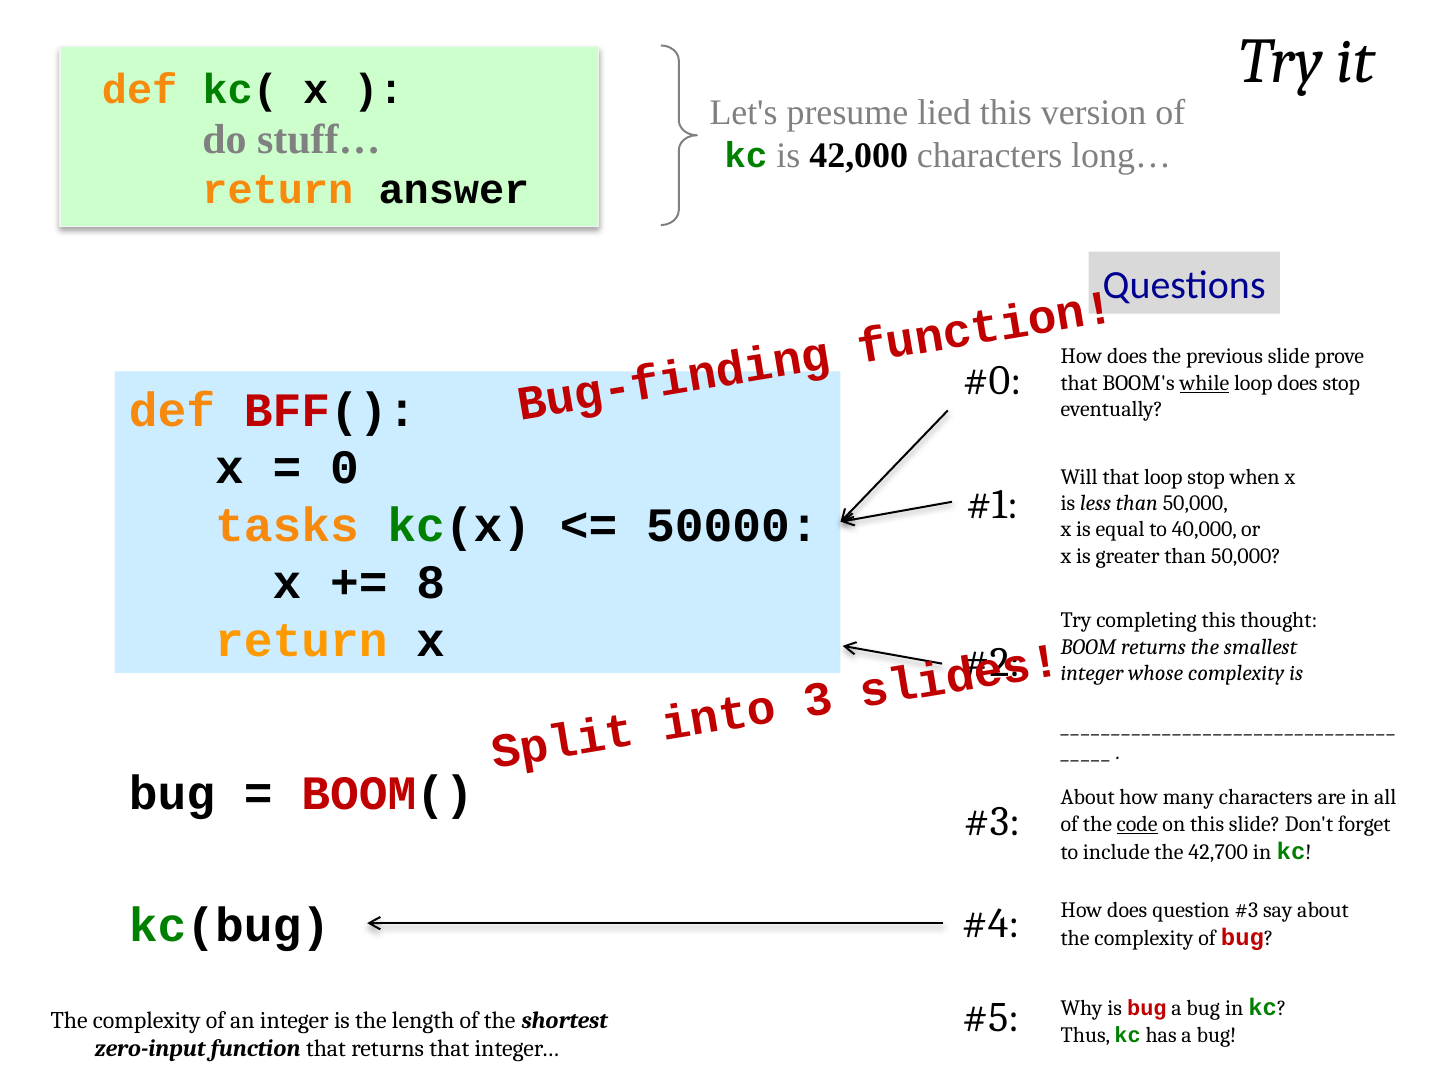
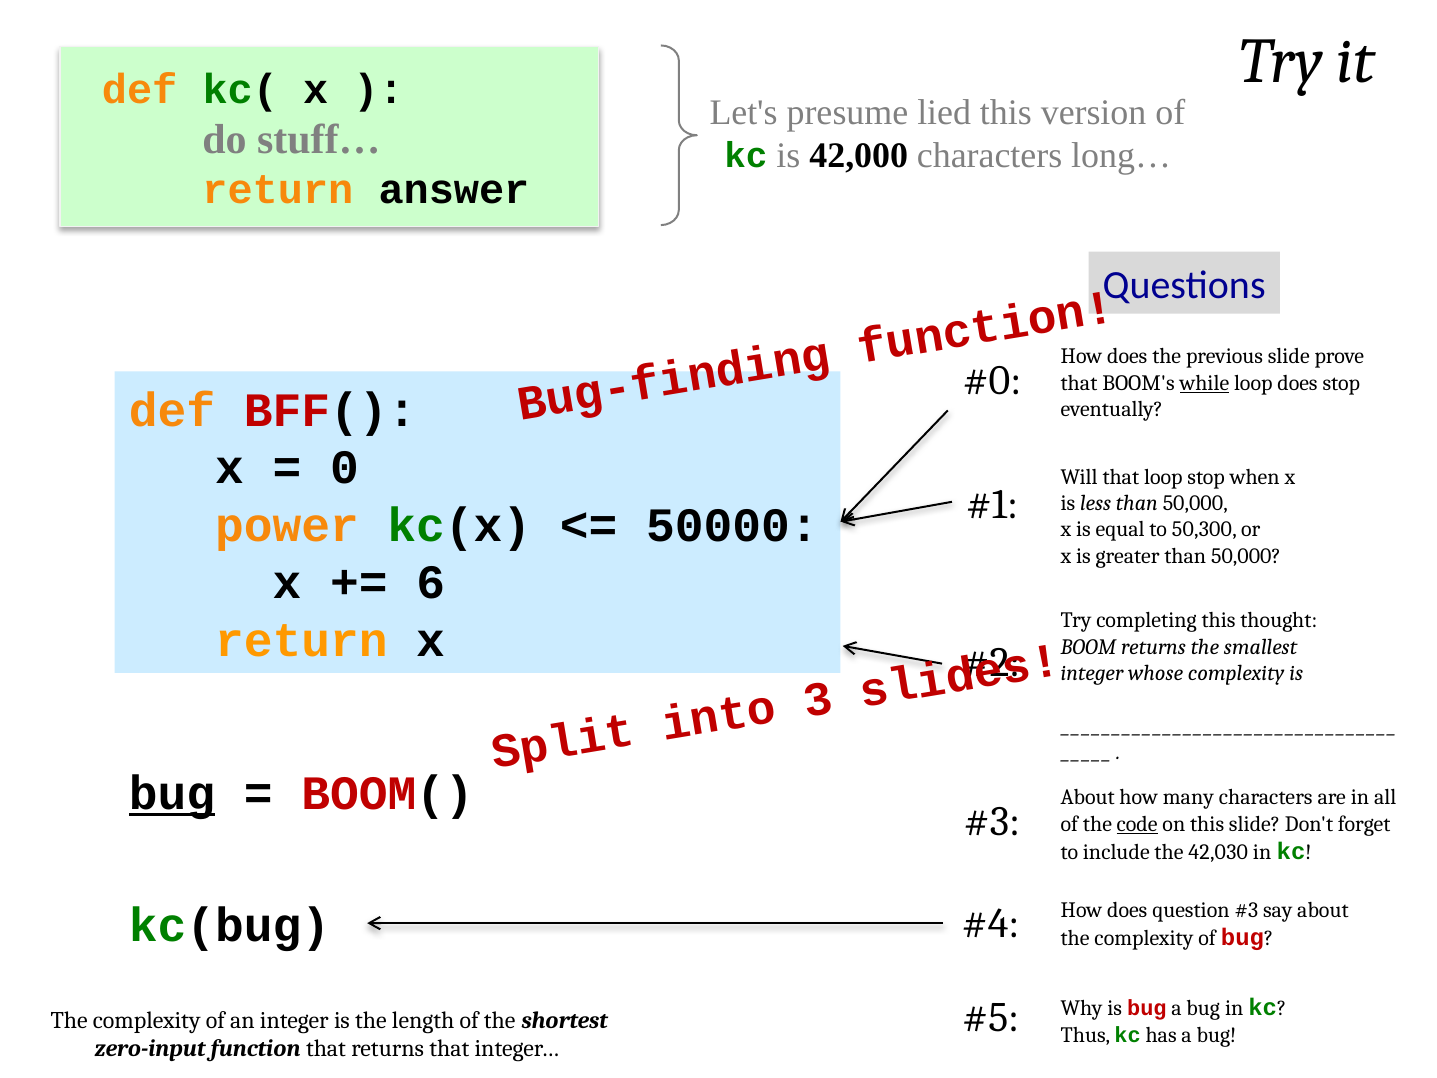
tasks: tasks -> power (287, 525)
40,000: 40,000 -> 50,300 (1204, 529)
8: 8 -> 6 (431, 583)
bug underline: none -> present (172, 794)
42,700: 42,700 -> 42,030 (1218, 852)
